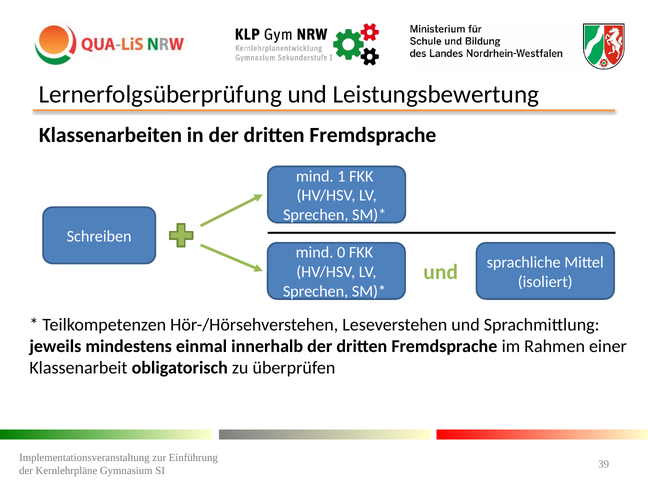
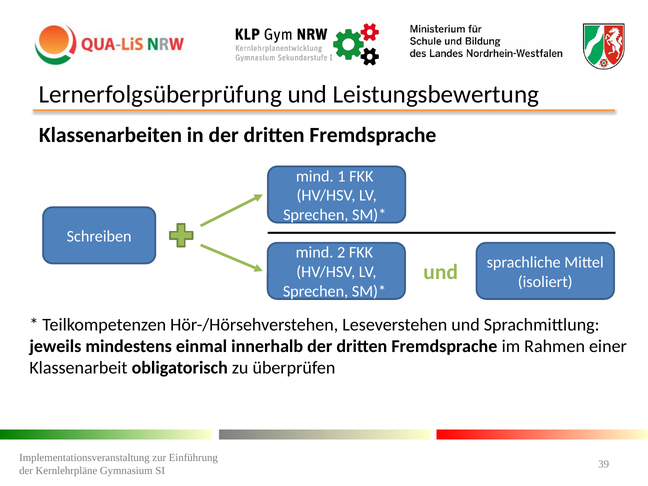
0: 0 -> 2 (341, 253)
